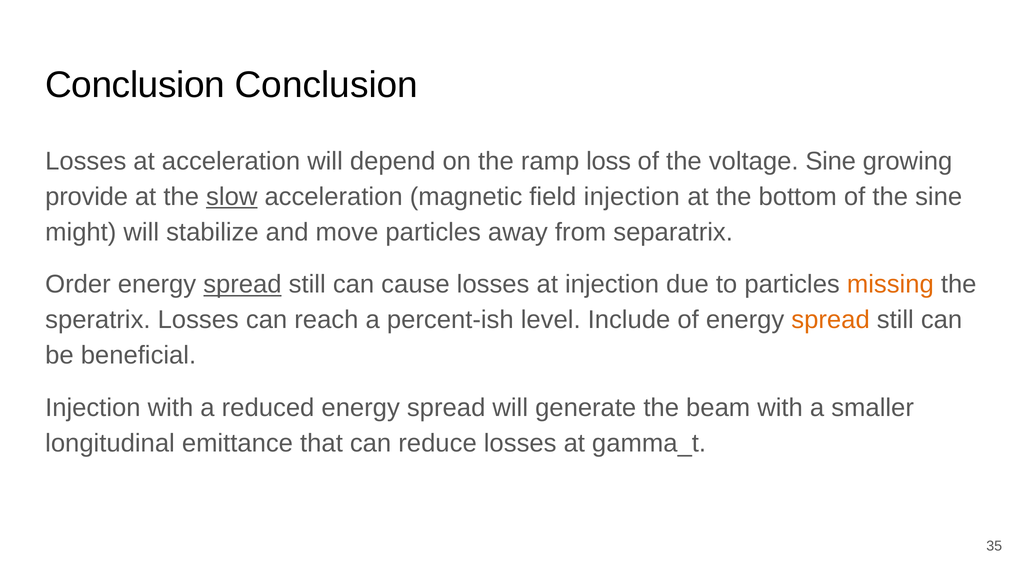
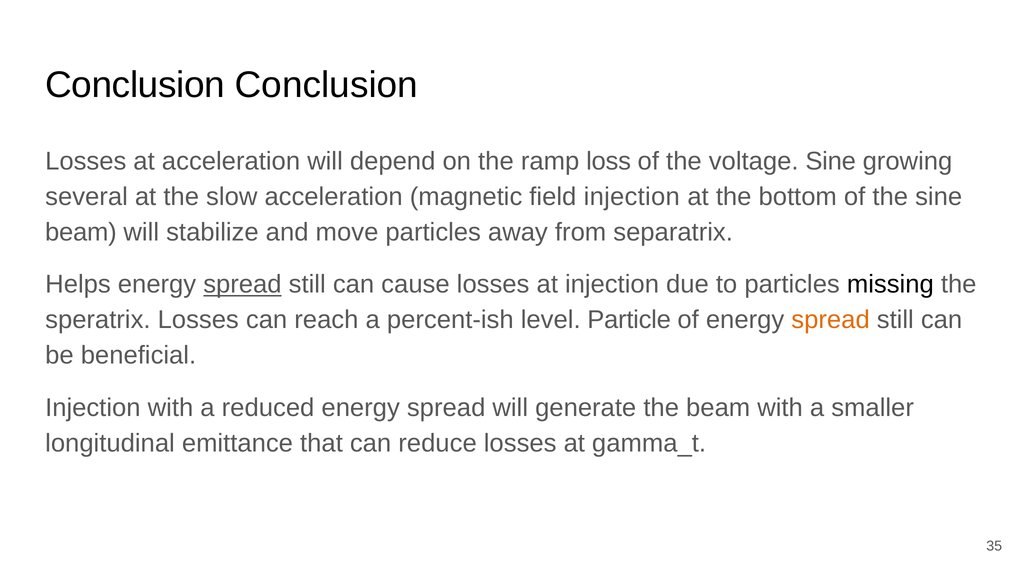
provide: provide -> several (87, 197)
slow underline: present -> none (232, 197)
might: might -> beam (81, 232)
Order: Order -> Helps (78, 285)
missing colour: orange -> black (890, 285)
Include: Include -> Particle (629, 320)
